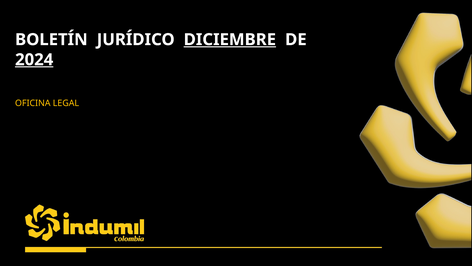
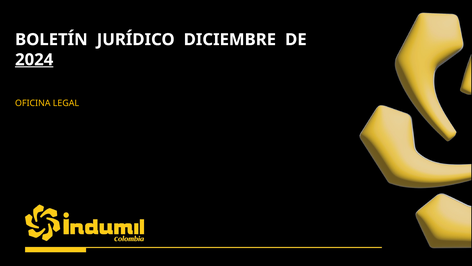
DICIEMBRE underline: present -> none (230, 40)
